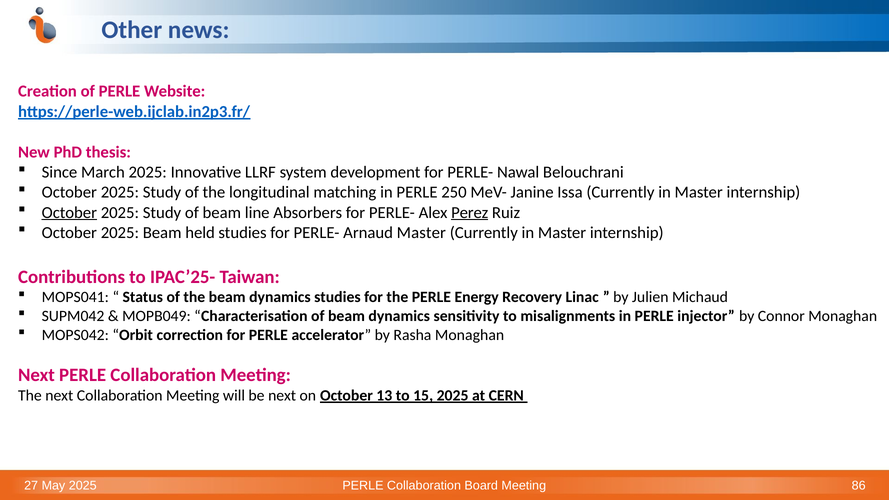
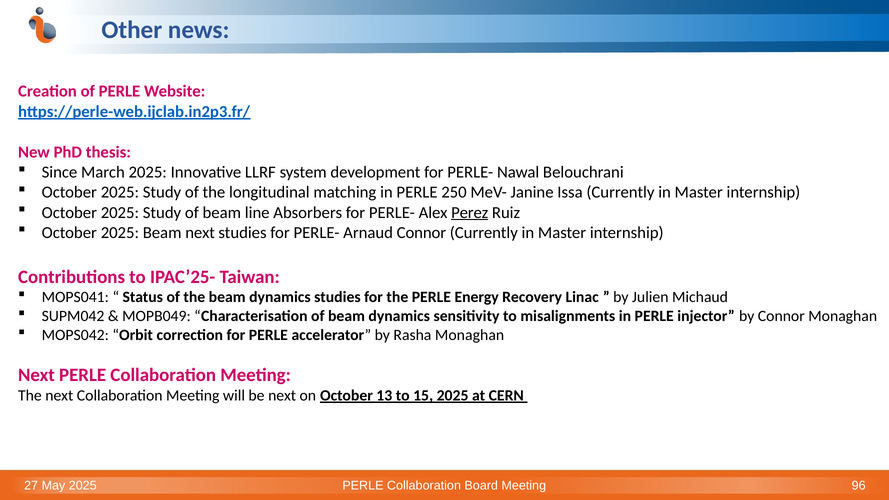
October underline: present -> none (69, 213)
Beam held: held -> next (200, 233)
Arnaud Master: Master -> Connor (421, 233)
86: 86 -> 96 (859, 486)
